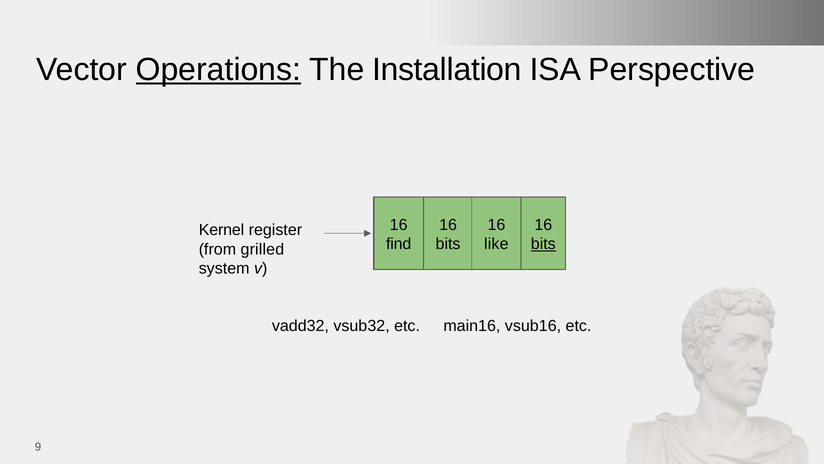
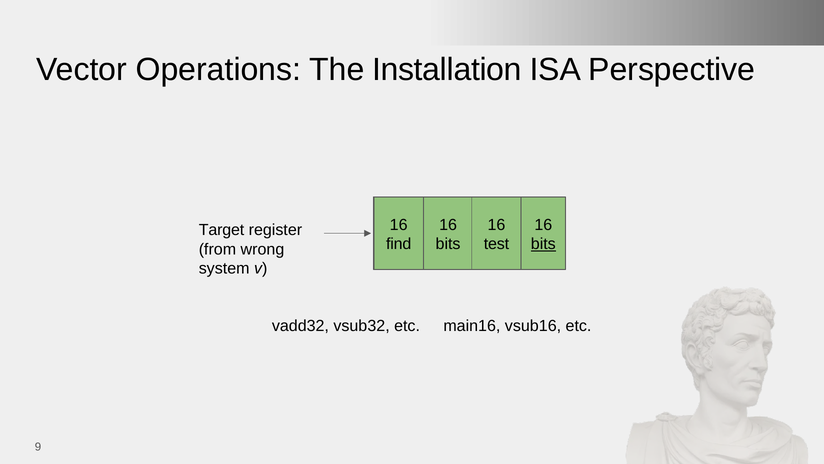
Operations underline: present -> none (218, 70)
Kernel: Kernel -> Target (222, 230)
like: like -> test (496, 244)
grilled: grilled -> wrong (262, 249)
